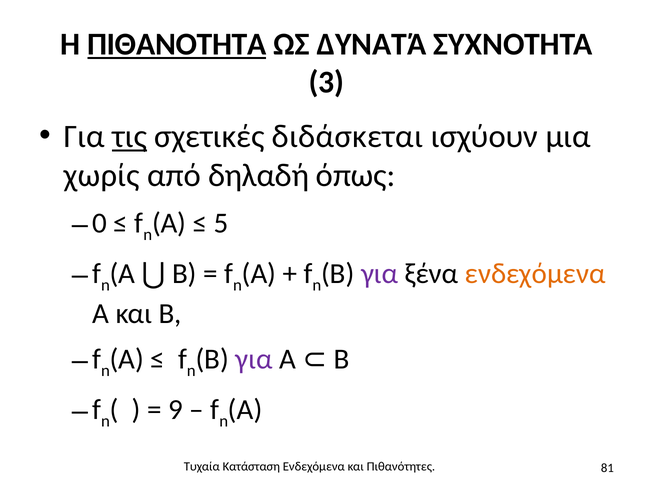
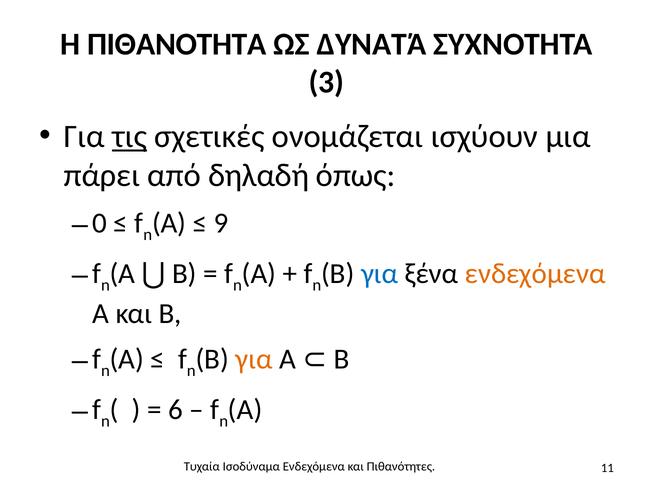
ΠΙΘΑΝΟΤΗΤΑ underline: present -> none (177, 44)
διδάσκεται: διδάσκεται -> ονομάζεται (348, 136)
χωρίς: χωρίς -> πάρει (102, 175)
5: 5 -> 9 (221, 223)
για colour: purple -> blue (380, 274)
για colour: purple -> orange (254, 359)
9: 9 -> 6 (175, 409)
Κατάσταση: Κατάσταση -> Ισοδύναμα (251, 466)
81: 81 -> 11 (607, 468)
